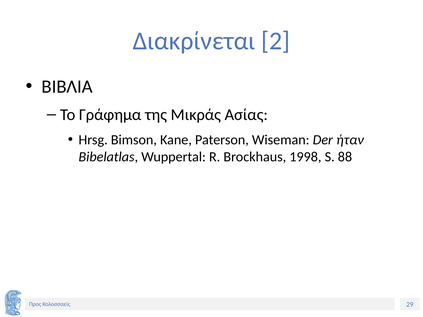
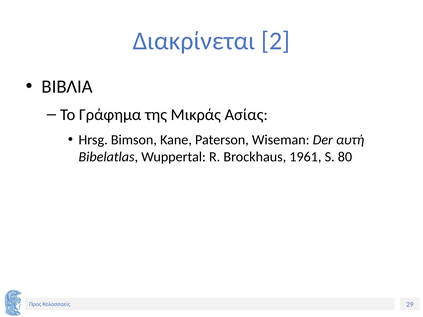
ήταν: ήταν -> αυτή (350, 140)
1998: 1998 -> 1961 (305, 157)
88: 88 -> 80 (345, 157)
